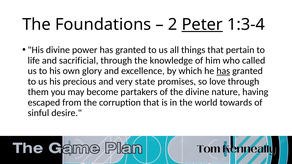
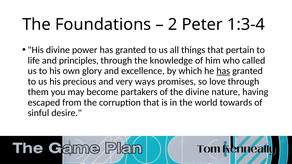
Peter underline: present -> none (202, 25)
sacrificial: sacrificial -> principles (79, 61)
state: state -> ways (145, 82)
